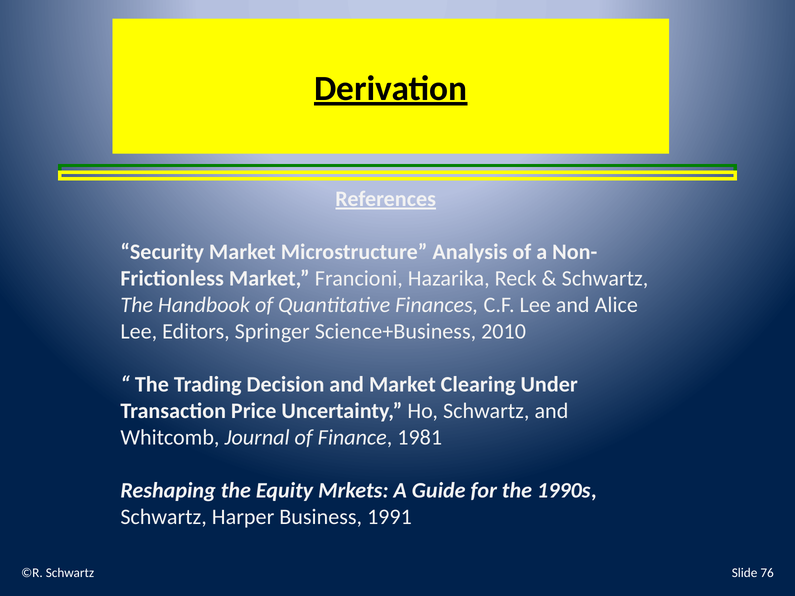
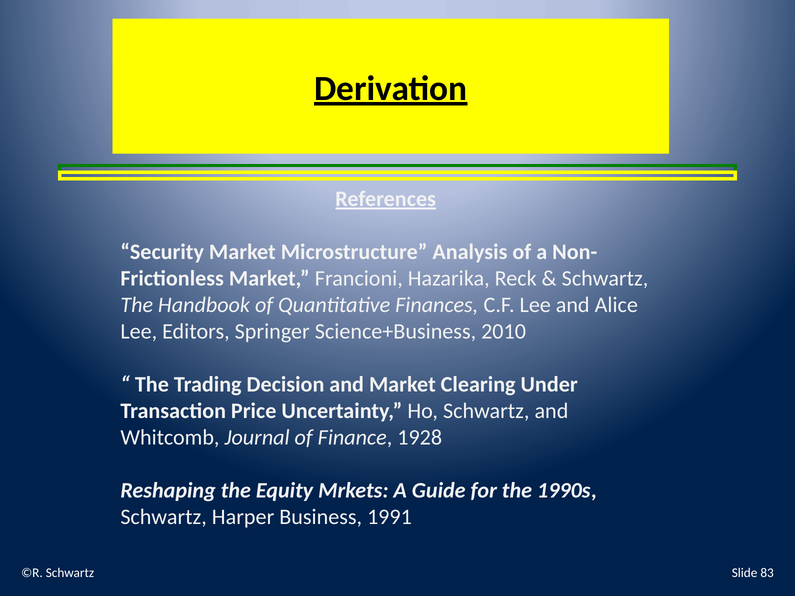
1981: 1981 -> 1928 (420, 438)
76: 76 -> 83 (767, 573)
